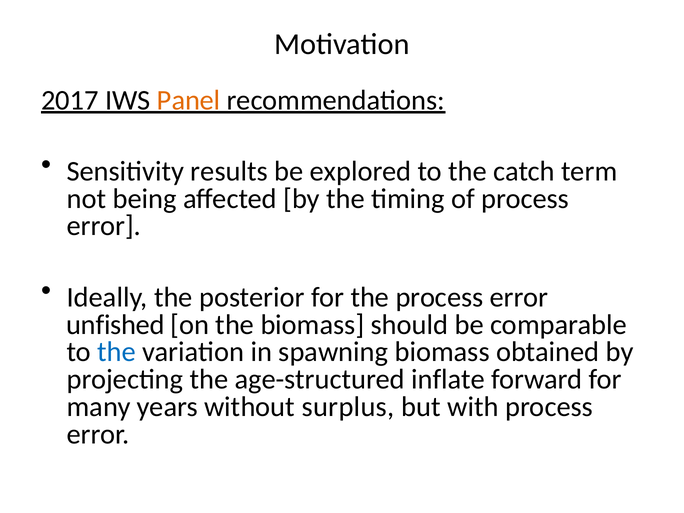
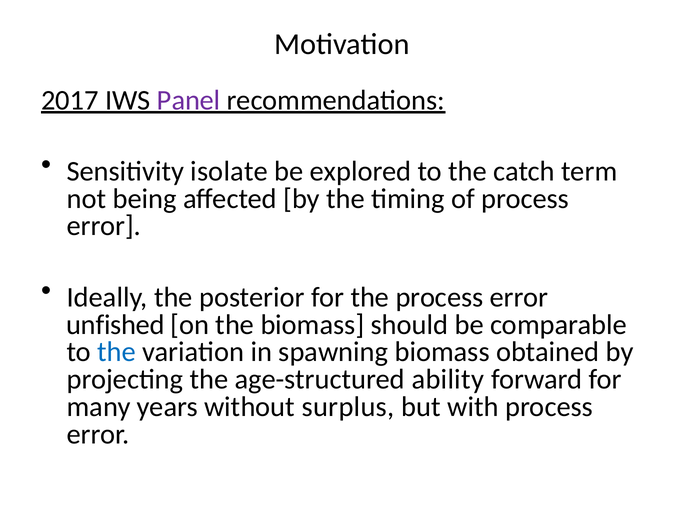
Panel colour: orange -> purple (189, 100)
results: results -> isolate (229, 171)
inflate: inflate -> ability (448, 379)
